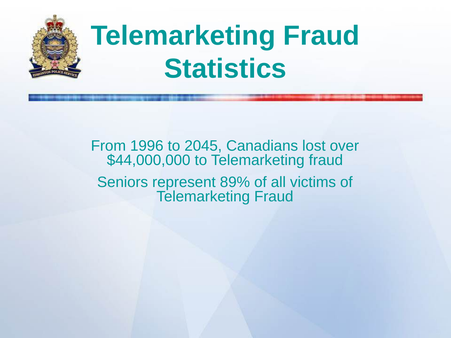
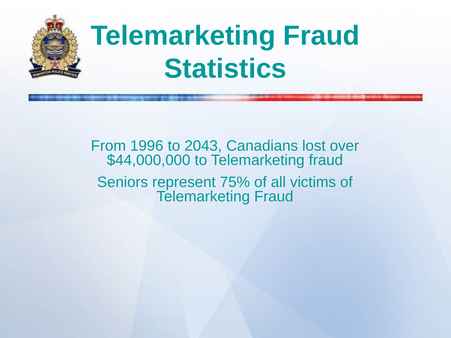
2045: 2045 -> 2043 (203, 146)
89%: 89% -> 75% (235, 182)
